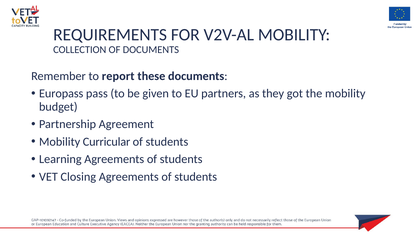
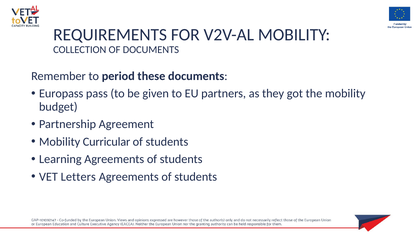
report: report -> period (118, 76)
Closing: Closing -> Letters (78, 177)
